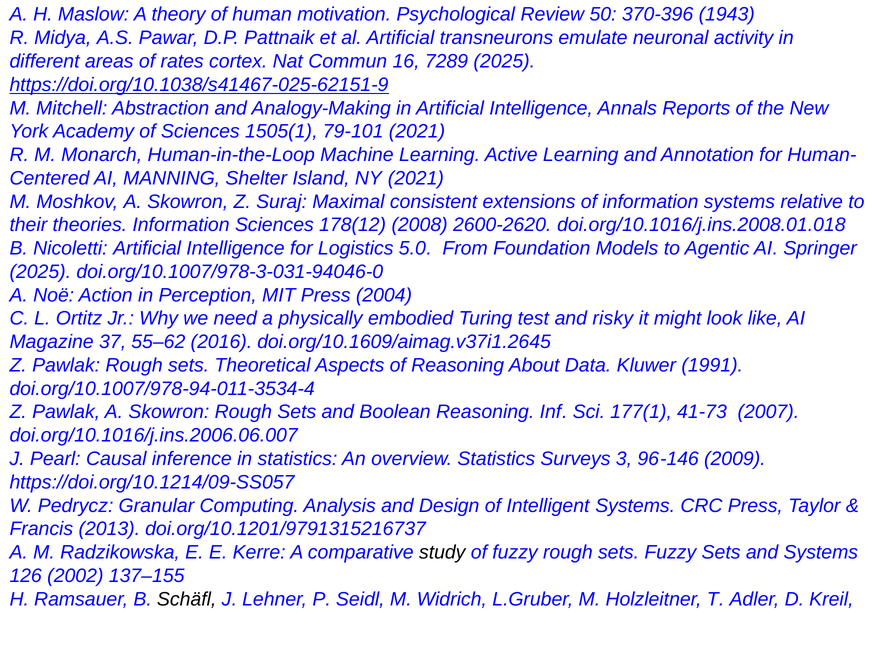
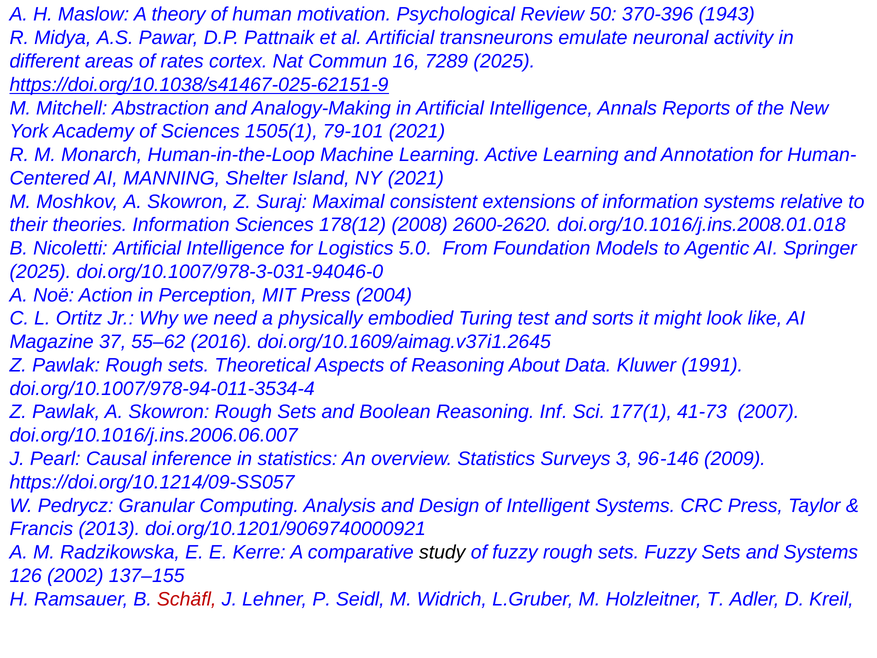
risky: risky -> sorts (613, 318)
doi.org/10.1201/9791315216737: doi.org/10.1201/9791315216737 -> doi.org/10.1201/9069740000921 (286, 529)
Schäfl colour: black -> red (187, 599)
